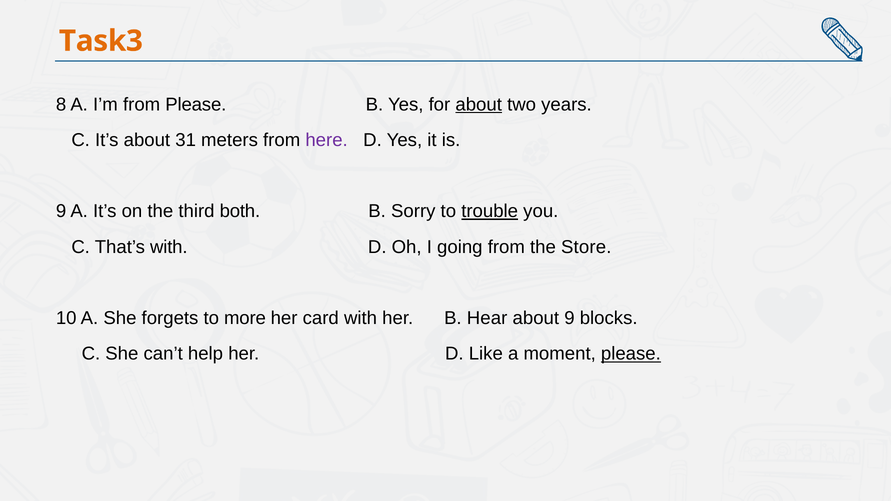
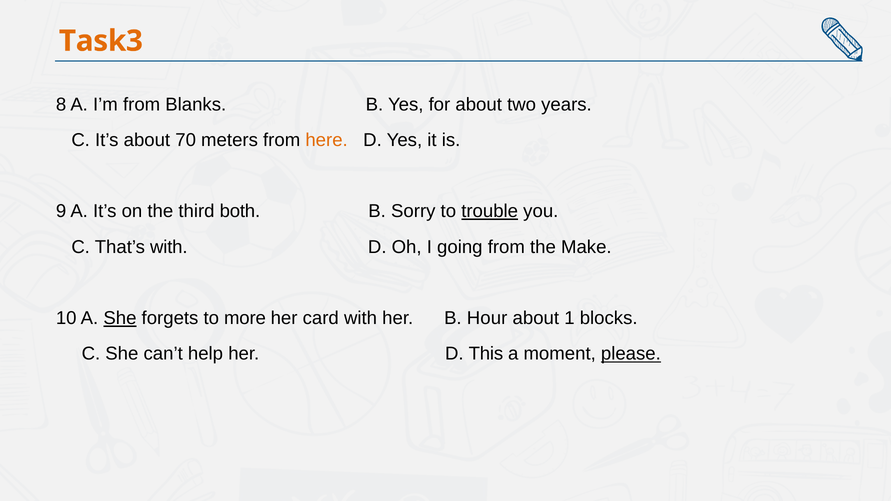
from Please: Please -> Blanks (196, 104)
about underline: present -> none (479, 104)
31: 31 -> 70 (186, 140)
here colour: purple -> orange (327, 140)
Store: Store -> Make (586, 247)
She underline: none -> present (120, 318)
Hear: Hear -> Hour (487, 318)
about 9: 9 -> 1 (569, 318)
Like: Like -> This (486, 354)
